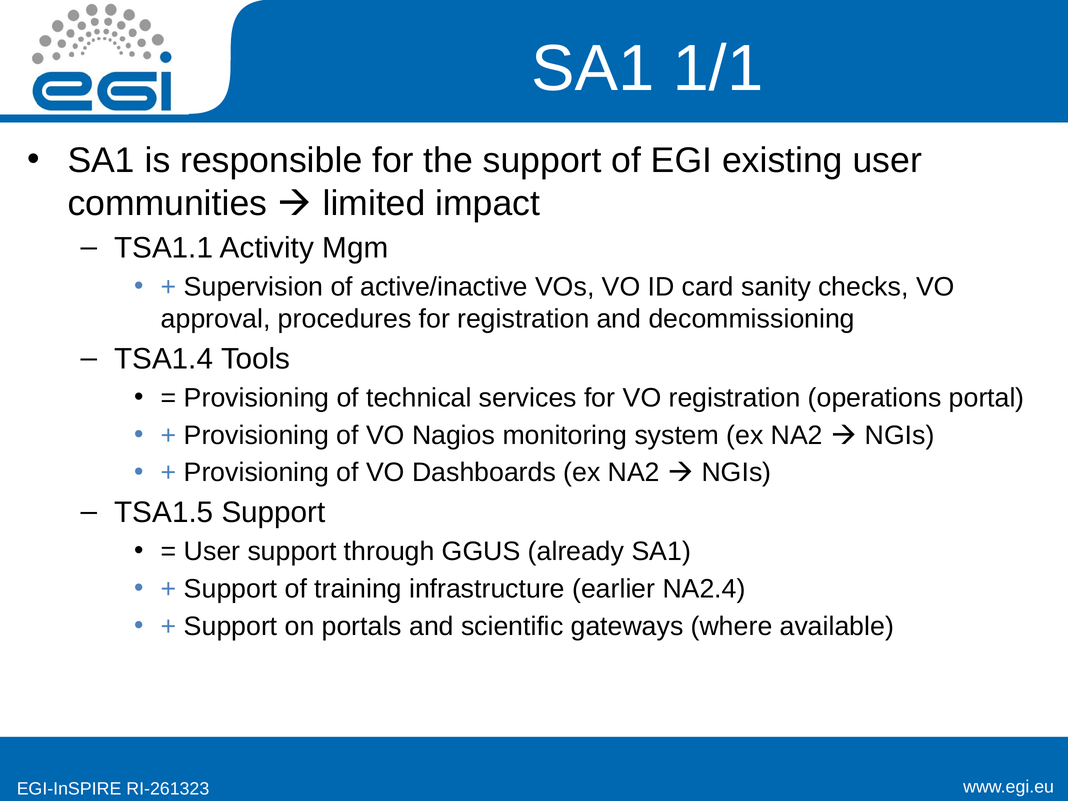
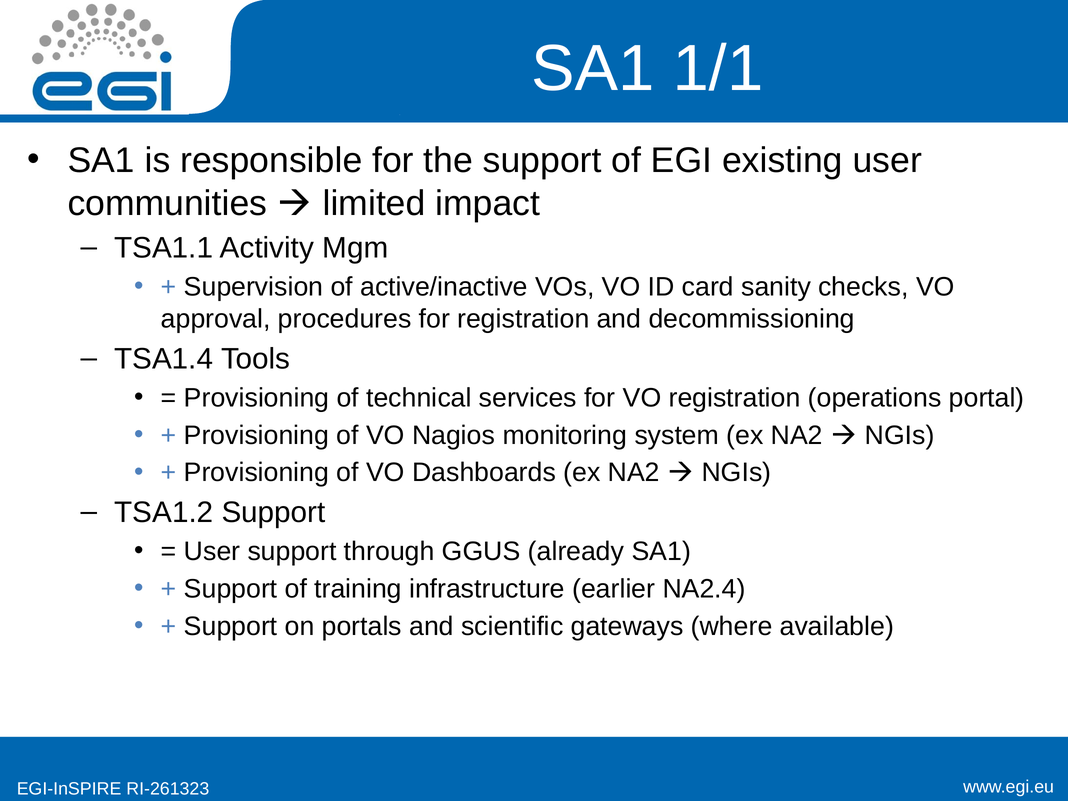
TSA1.5: TSA1.5 -> TSA1.2 (164, 513)
